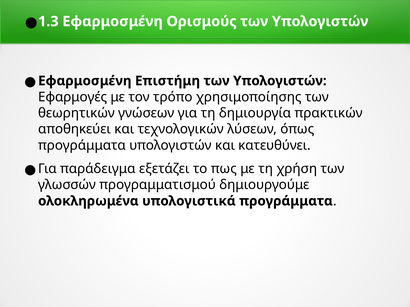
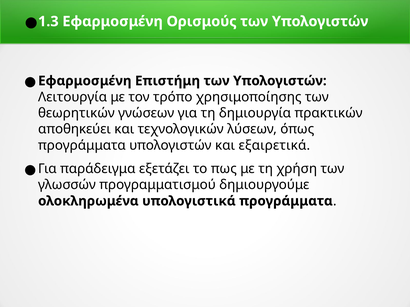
Εφαρμογές: Εφαρμογές -> Λειτουργία (73, 97)
κατευθύνει: κατευθύνει -> εξαιρετικά (274, 146)
